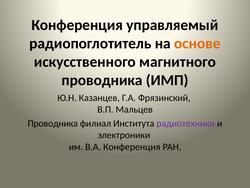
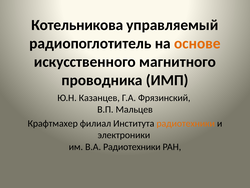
Конференция: Конференция -> Котельникова (77, 25)
Проводника: Проводника -> Крафтмахер (53, 123)
радиотехники colour: purple -> orange (186, 123)
В.А Конференция: Конференция -> Радиотехники (132, 146)
